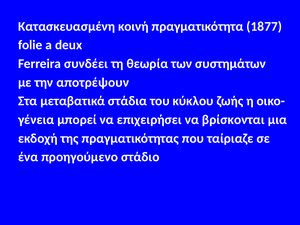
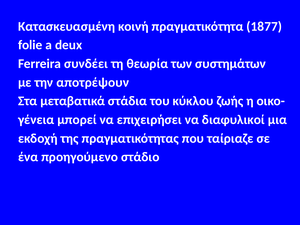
βρίσκονται: βρίσκονται -> διαφυλικοί (233, 120)
